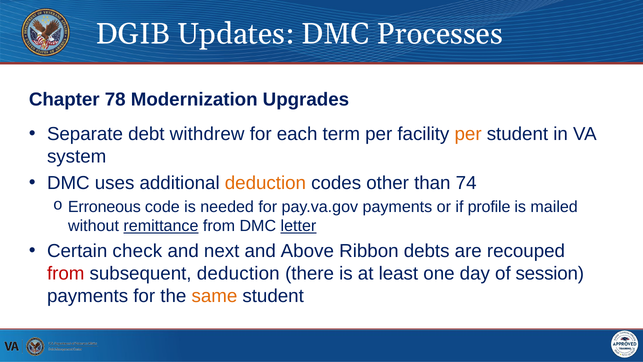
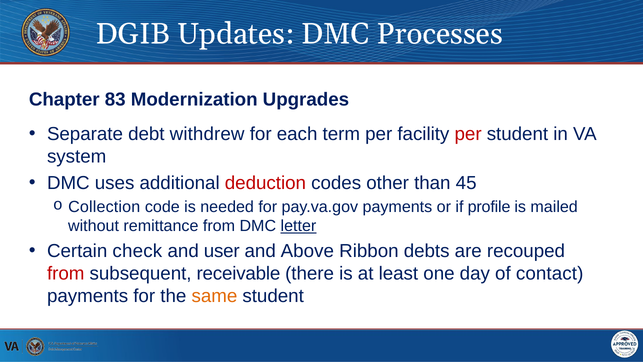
78: 78 -> 83 (115, 99)
per colour: orange -> red (468, 134)
deduction colour: orange -> red (265, 183)
74: 74 -> 45 (466, 183)
Erroneous: Erroneous -> Collection (104, 207)
remittance underline: present -> none (161, 226)
next: next -> user (222, 251)
subsequent deduction: deduction -> receivable (238, 273)
session: session -> contact (550, 273)
